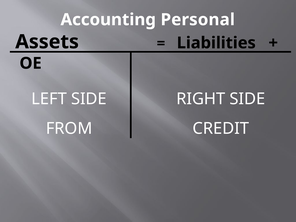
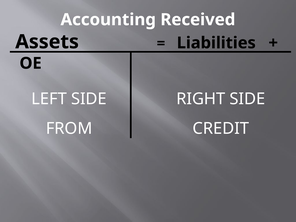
Personal: Personal -> Received (198, 20)
